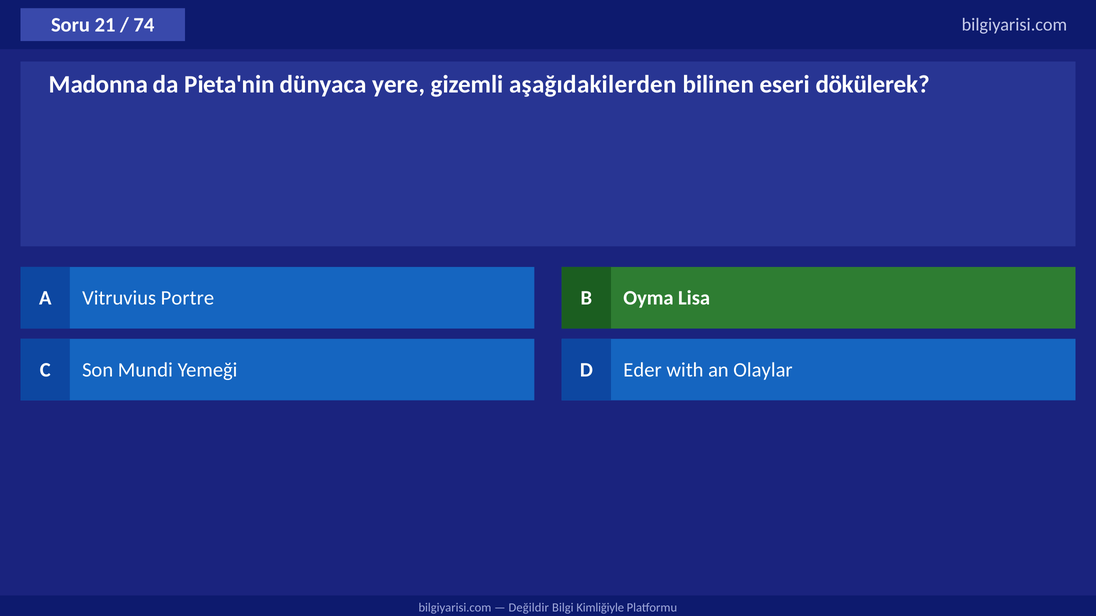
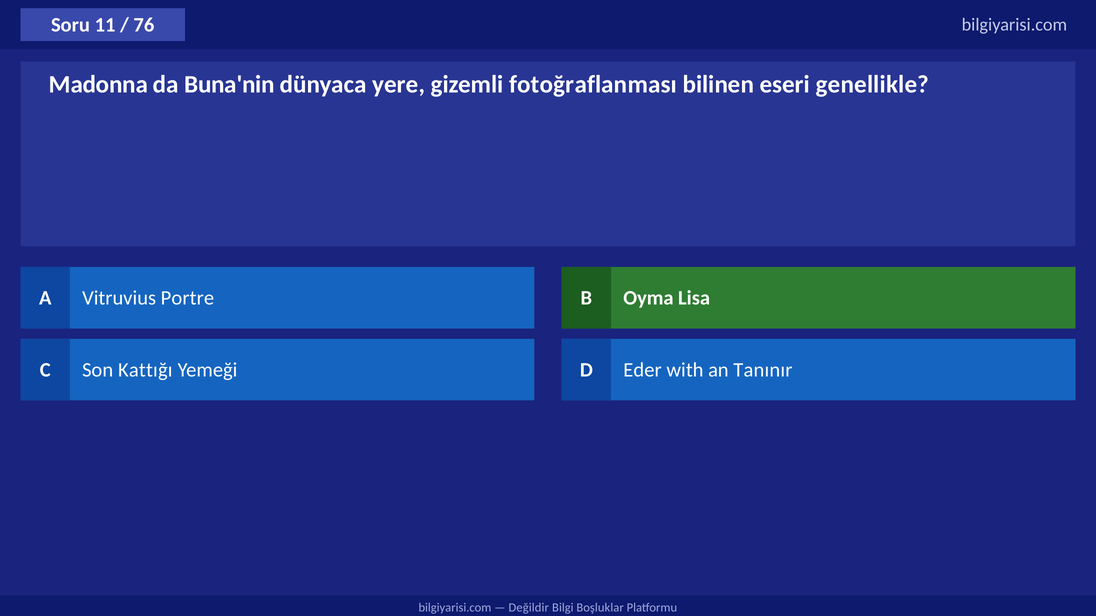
21: 21 -> 11 (105, 25)
74: 74 -> 76 (144, 25)
Pieta'nin: Pieta'nin -> Buna'nin (229, 84)
aşağıdakilerden: aşağıdakilerden -> fotoğraflanması (593, 84)
dökülerek: dökülerek -> genellikle (872, 84)
Mundi: Mundi -> Kattığı (145, 370)
Olaylar: Olaylar -> Tanınır (763, 370)
Kimliğiyle: Kimliğiyle -> Boşluklar (600, 608)
